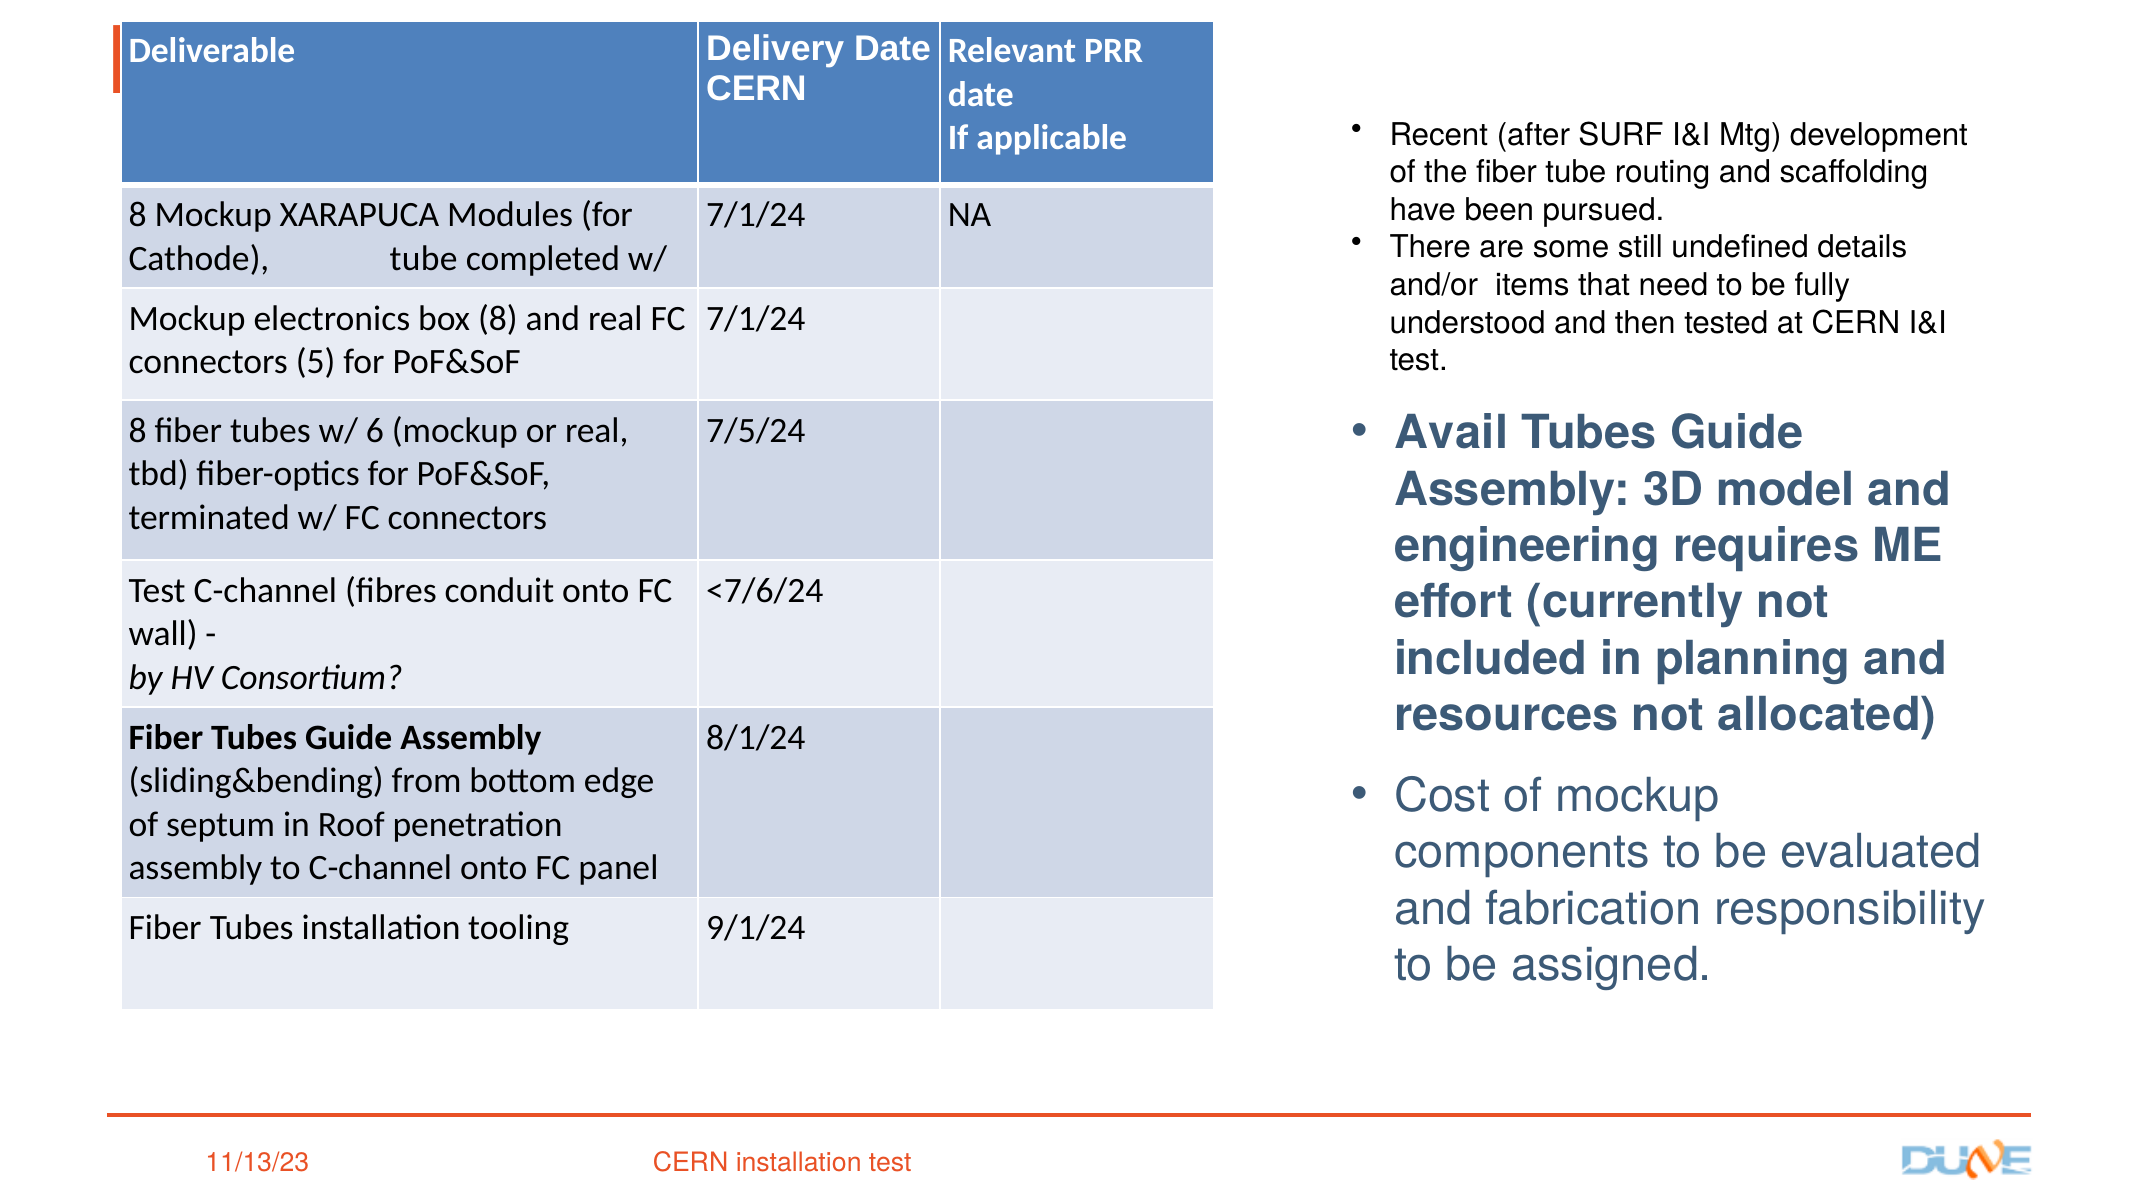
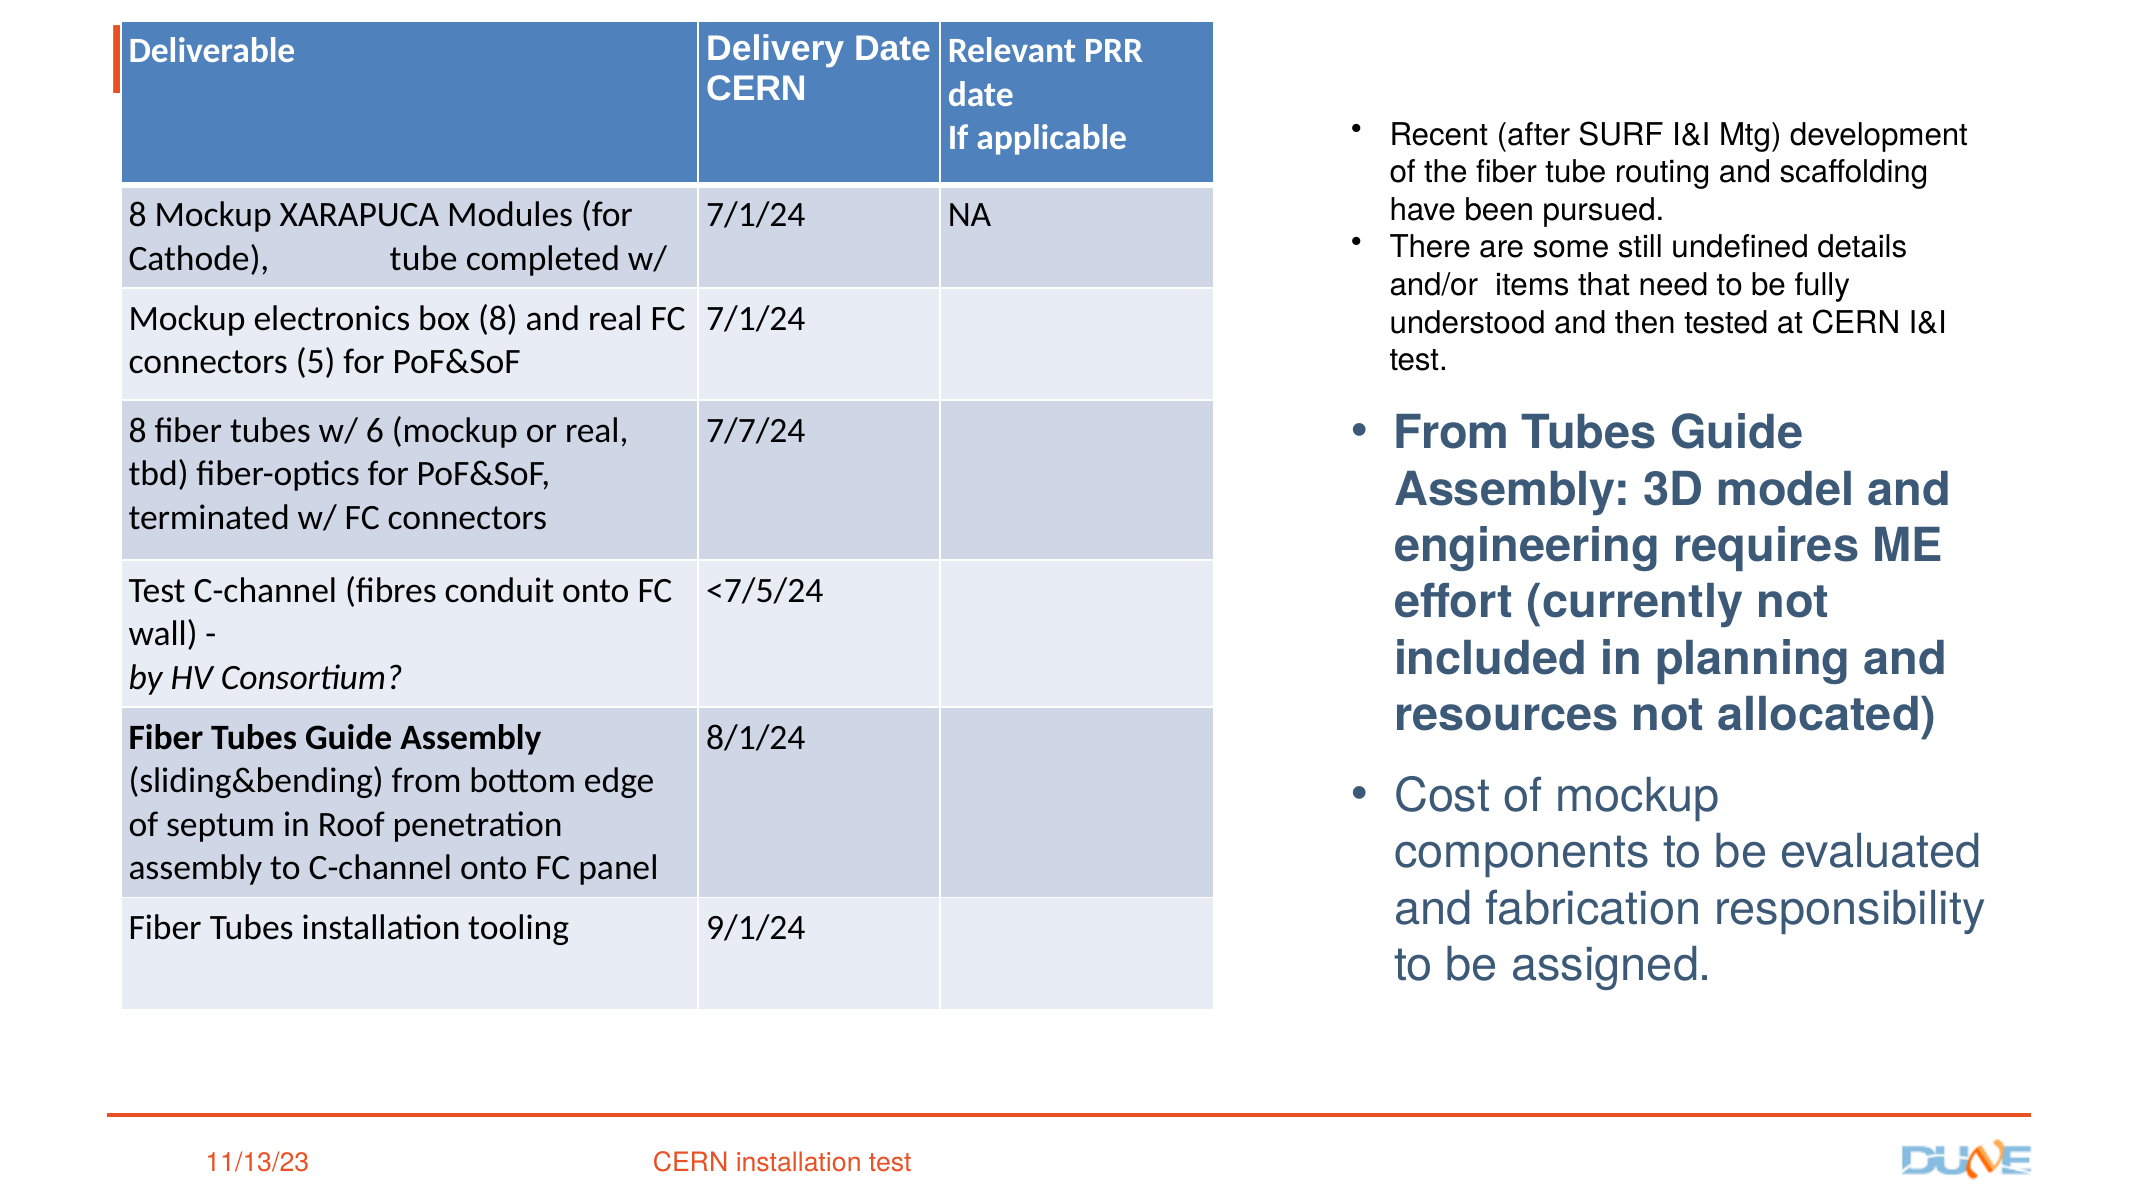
Avail: Avail -> From (1452, 433)
7/5/24: 7/5/24 -> 7/7/24 (756, 430)
<7/6/24: <7/6/24 -> <7/5/24 (765, 590)
